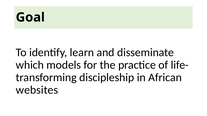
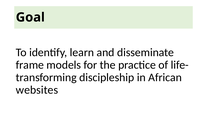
which: which -> frame (30, 65)
